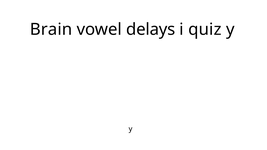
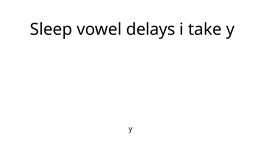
Brain: Brain -> Sleep (51, 29)
quiz: quiz -> take (205, 29)
